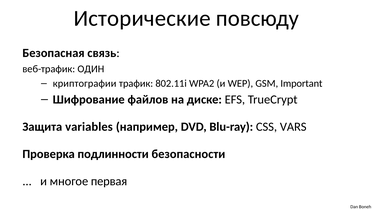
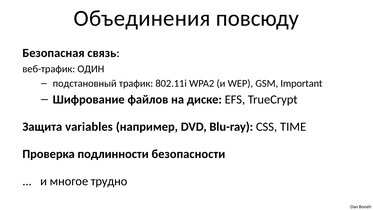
Исторические: Исторические -> Объединения (142, 18)
криптографии: криптографии -> подстановный (85, 83)
VARS: VARS -> TIME (293, 127)
первая: первая -> трудно (109, 181)
